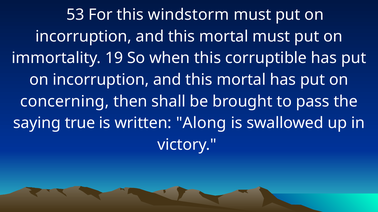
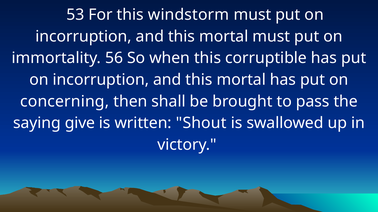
19: 19 -> 56 (114, 58)
true: true -> give (80, 123)
Along: Along -> Shout (201, 123)
